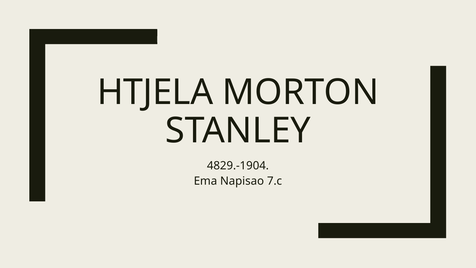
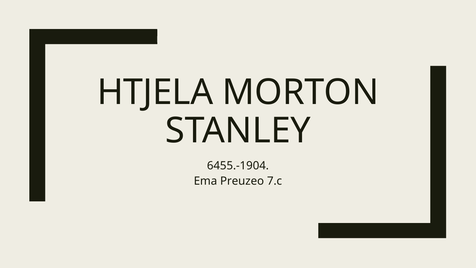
4829.-1904: 4829.-1904 -> 6455.-1904 (238, 166)
Napisao: Napisao -> Preuzeo (242, 181)
